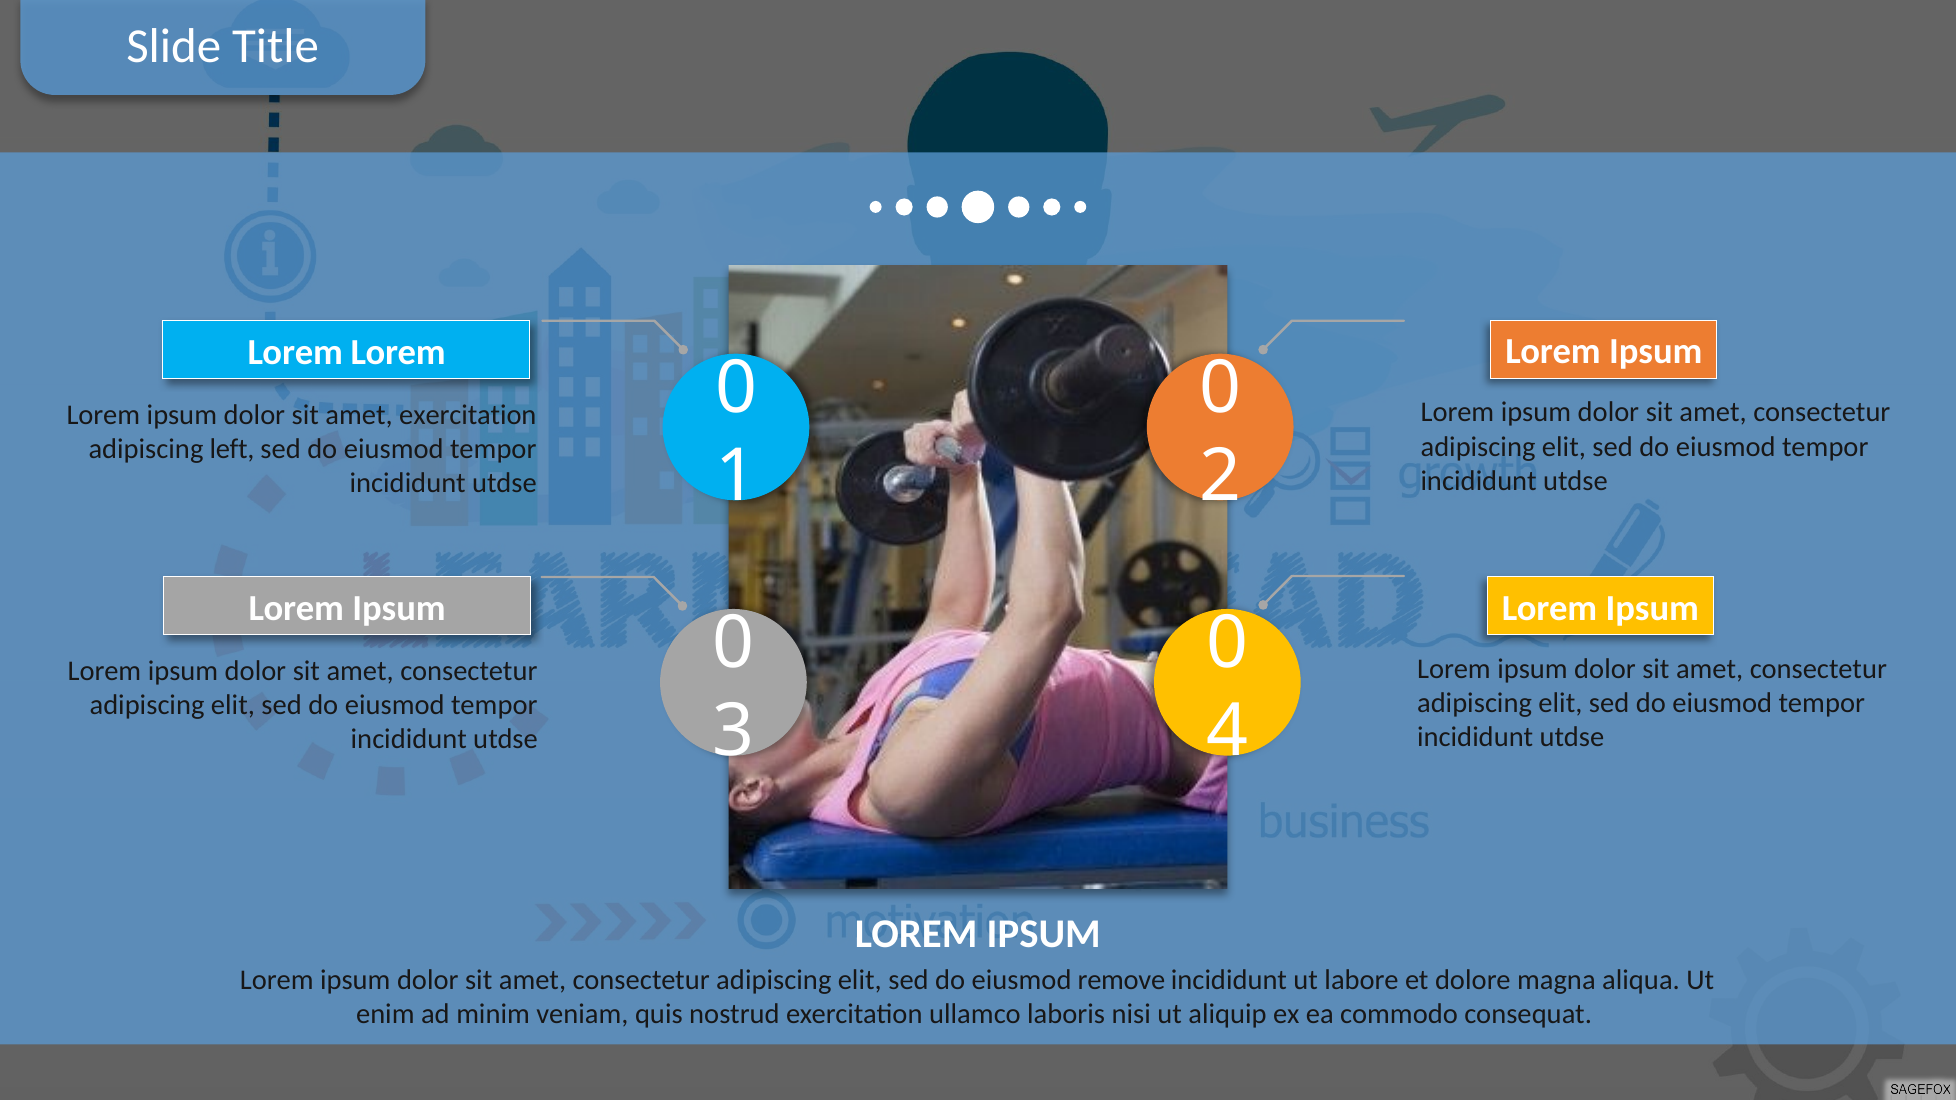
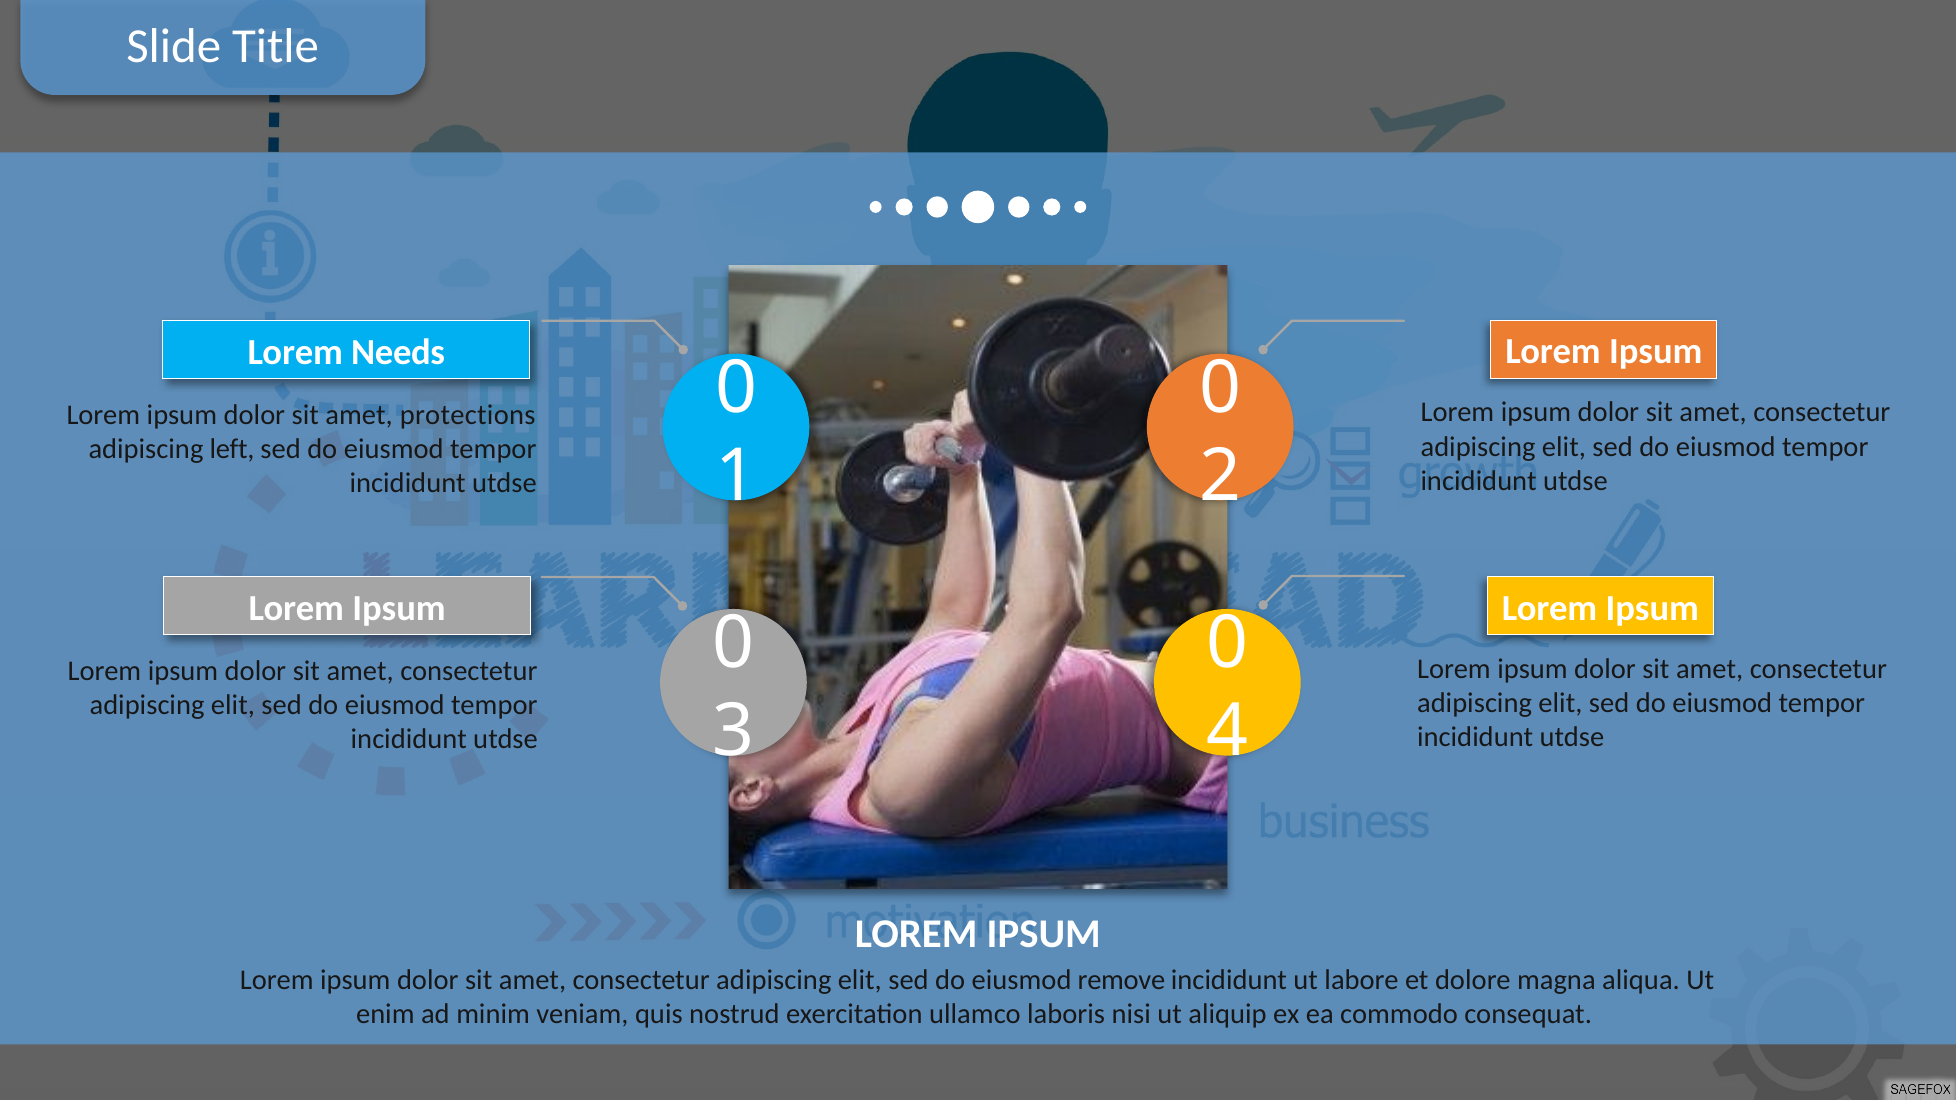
Lorem: Lorem -> Needs (398, 352)
amet exercitation: exercitation -> protections (468, 415)
